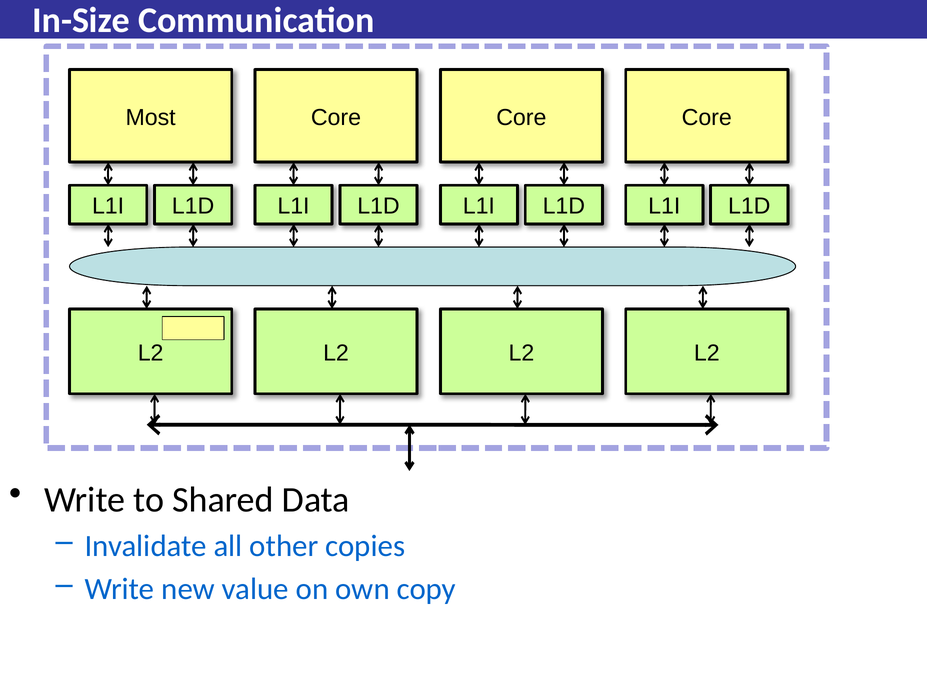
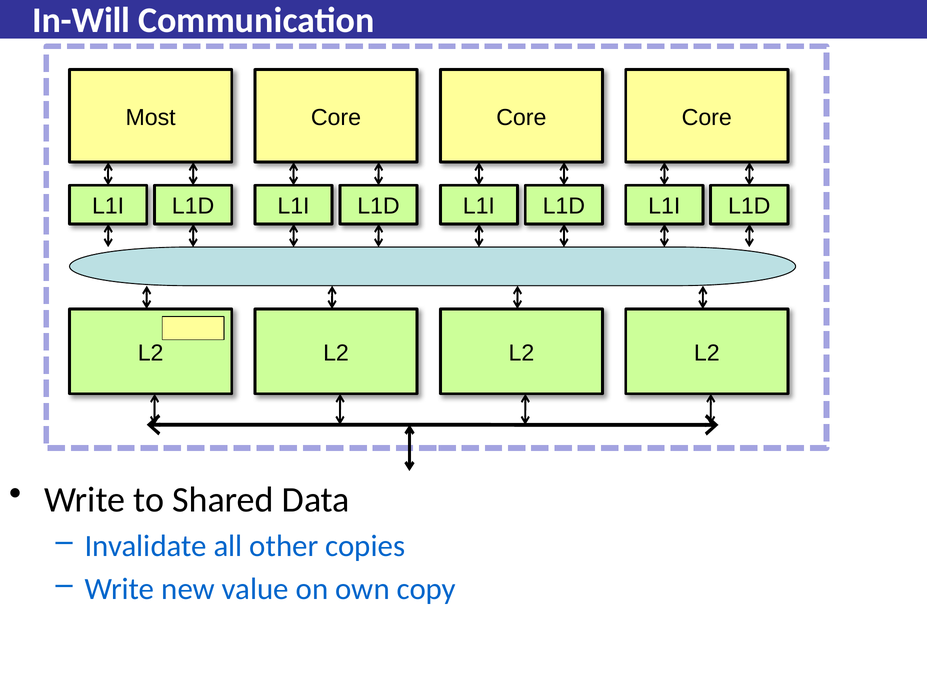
In-Size: In-Size -> In-Will (81, 20)
